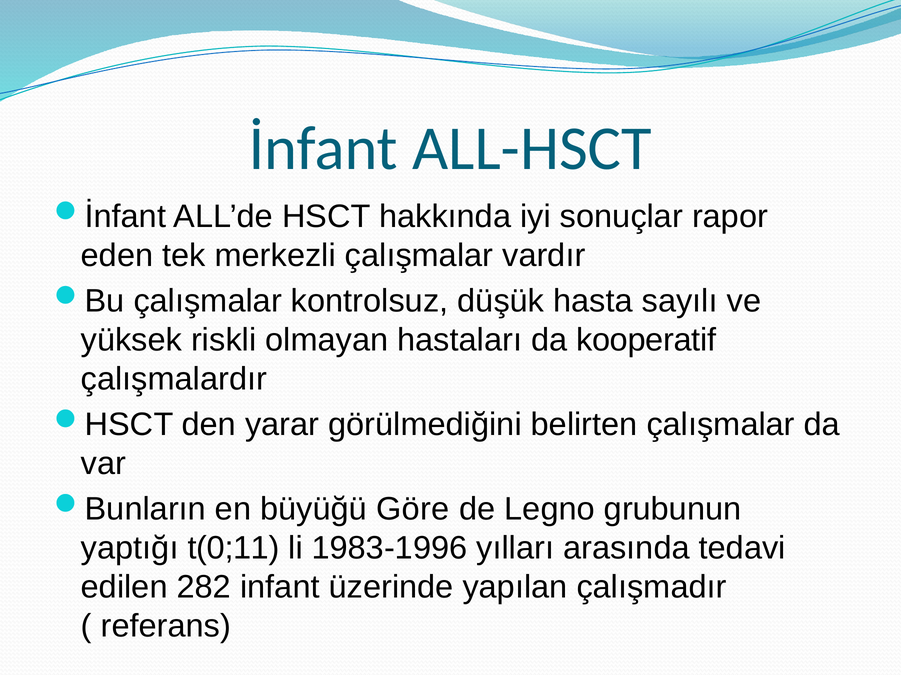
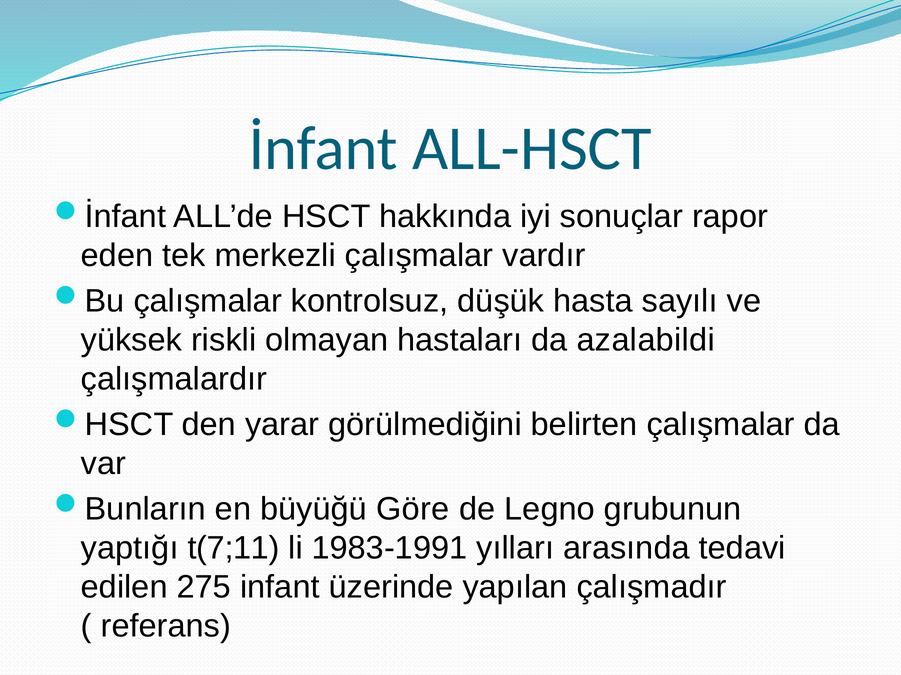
kooperatif: kooperatif -> azalabildi (646, 340)
t(0;11: t(0;11 -> t(7;11 (234, 549)
1983-1996: 1983-1996 -> 1983-1991 (389, 549)
282: 282 -> 275 (204, 588)
